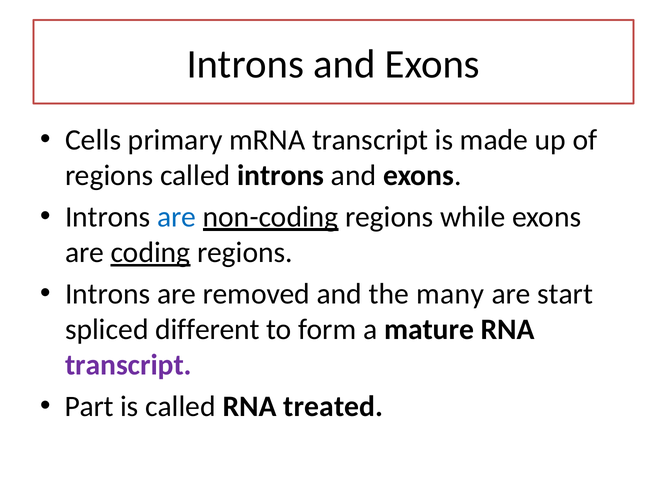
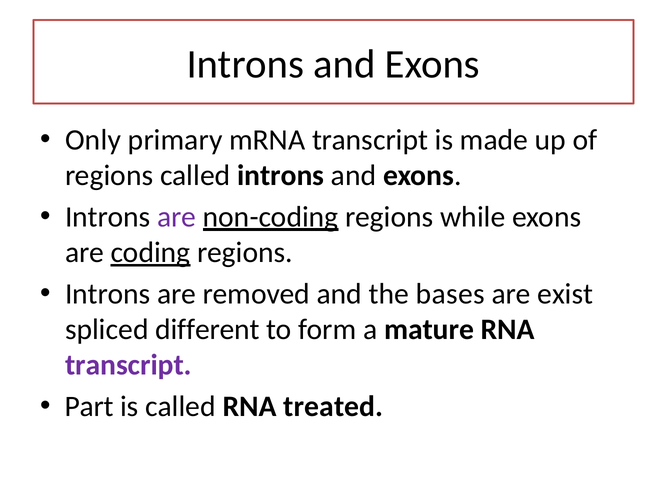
Cells: Cells -> Only (93, 140)
are colour: blue -> purple (177, 217)
many: many -> bases (450, 294)
start: start -> exist (565, 294)
